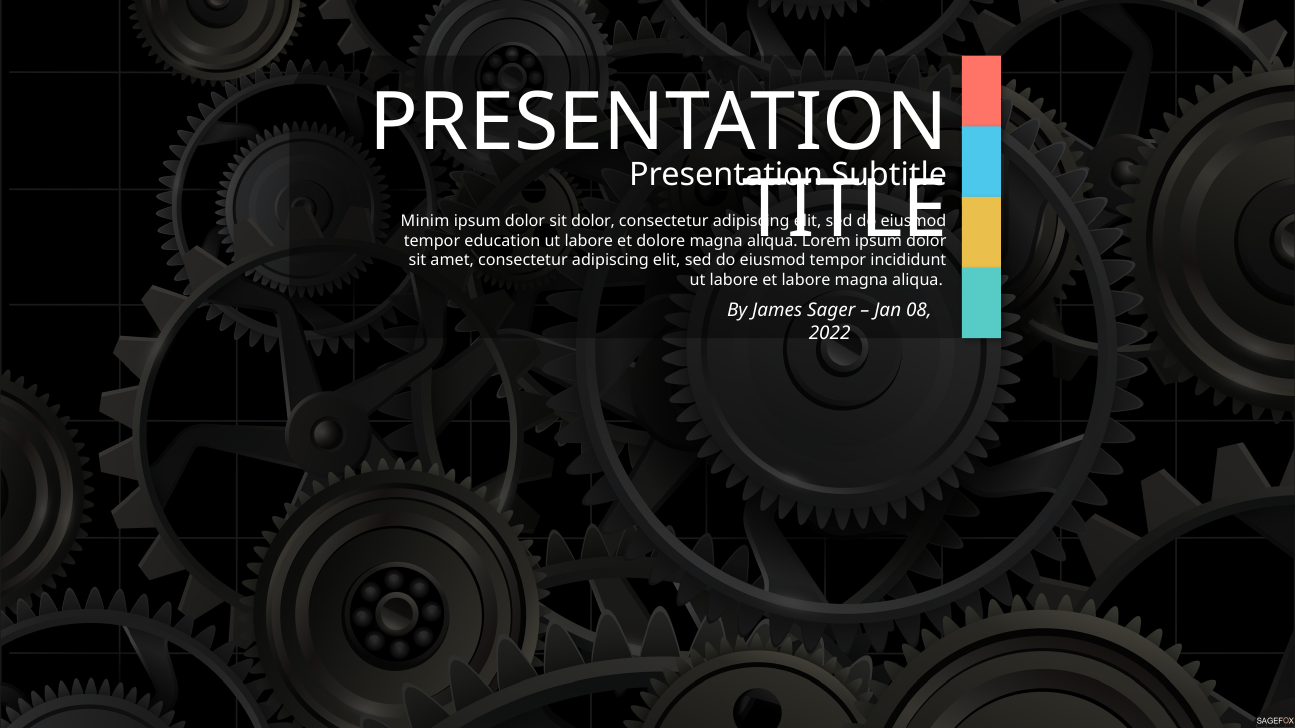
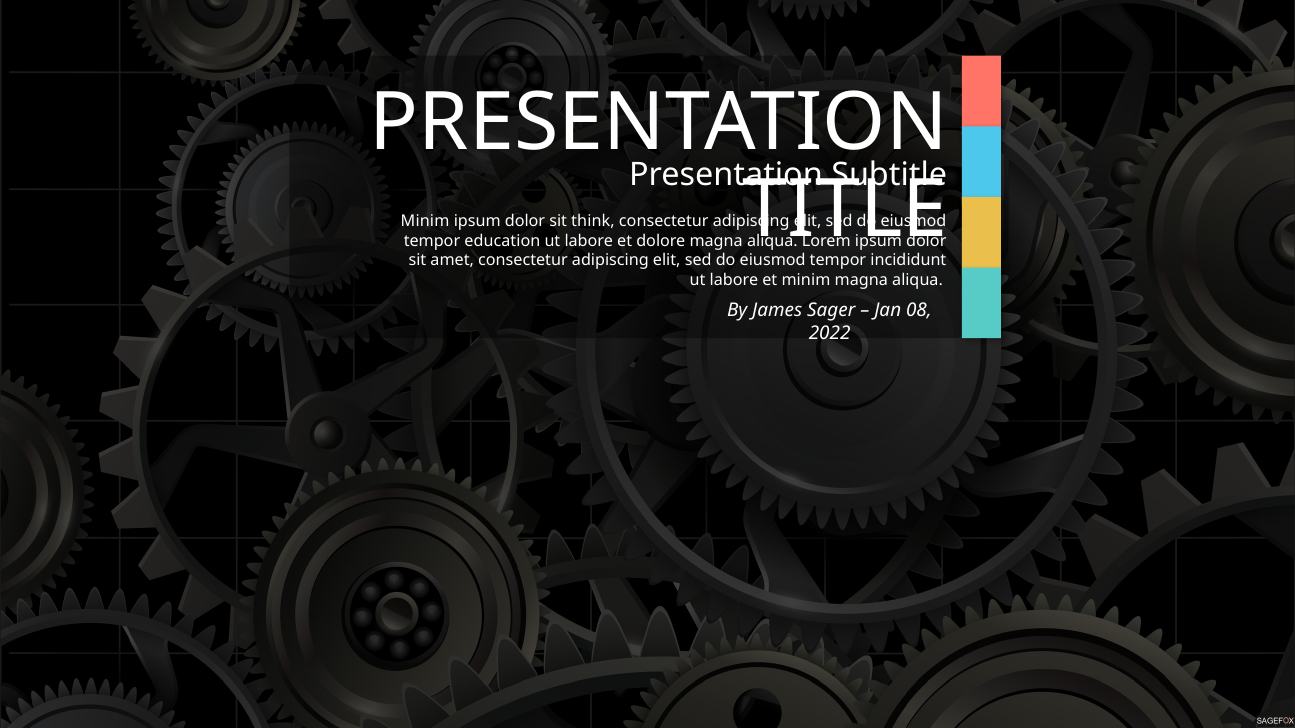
sit dolor: dolor -> think (593, 222)
et labore: labore -> minim (806, 280)
